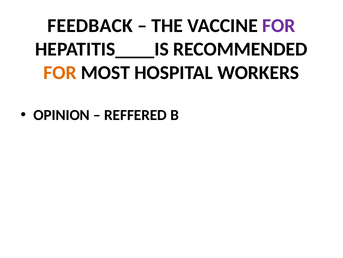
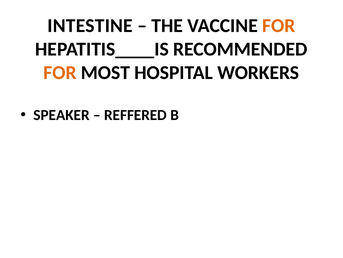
FEEDBACK: FEEDBACK -> INTESTINE (90, 26)
FOR colour: purple -> orange (279, 26)
OPINION: OPINION -> SPEAKER (62, 115)
